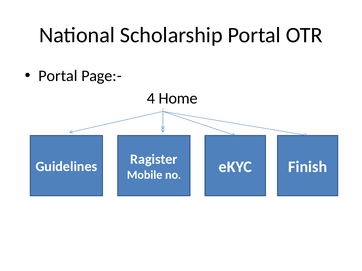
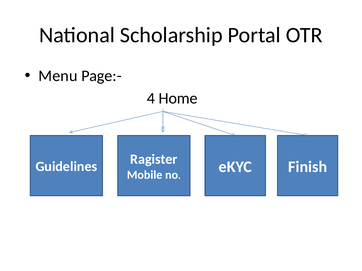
Portal: Portal -> Menu (58, 76)
